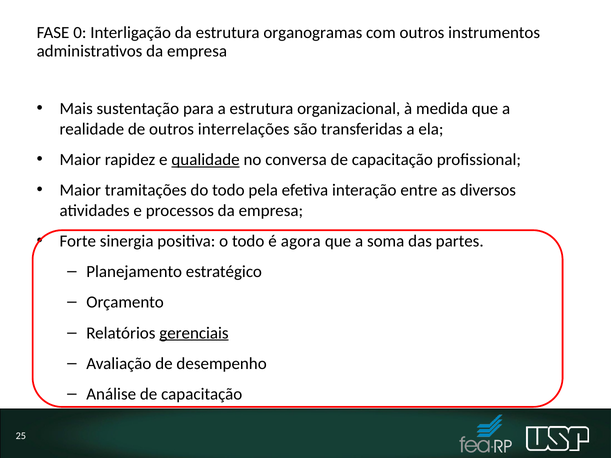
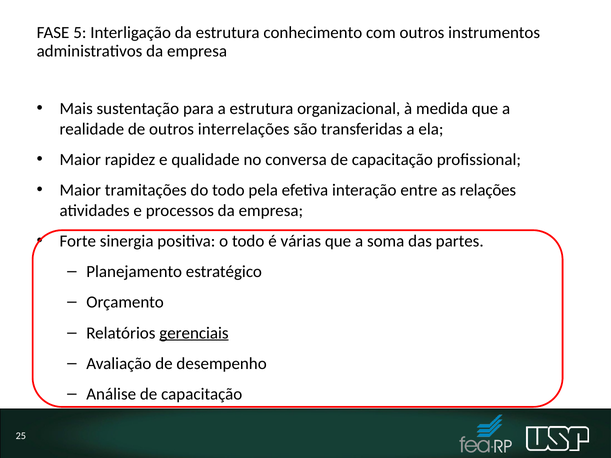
0: 0 -> 5 (80, 33)
organogramas: organogramas -> conhecimento (313, 33)
qualidade underline: present -> none (206, 160)
diversos: diversos -> relações (488, 190)
agora: agora -> várias (301, 241)
